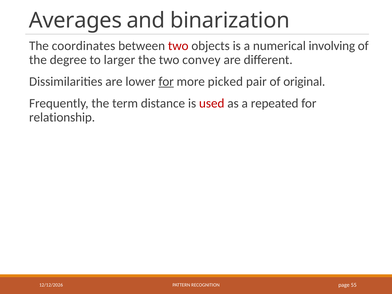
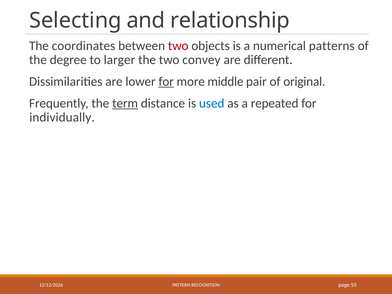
Averages: Averages -> Selecting (75, 21)
binarization: binarization -> relationship (230, 21)
involving: involving -> patterns (332, 46)
picked: picked -> middle (225, 82)
term underline: none -> present (125, 103)
used colour: red -> blue (212, 103)
relationship: relationship -> individually (62, 117)
